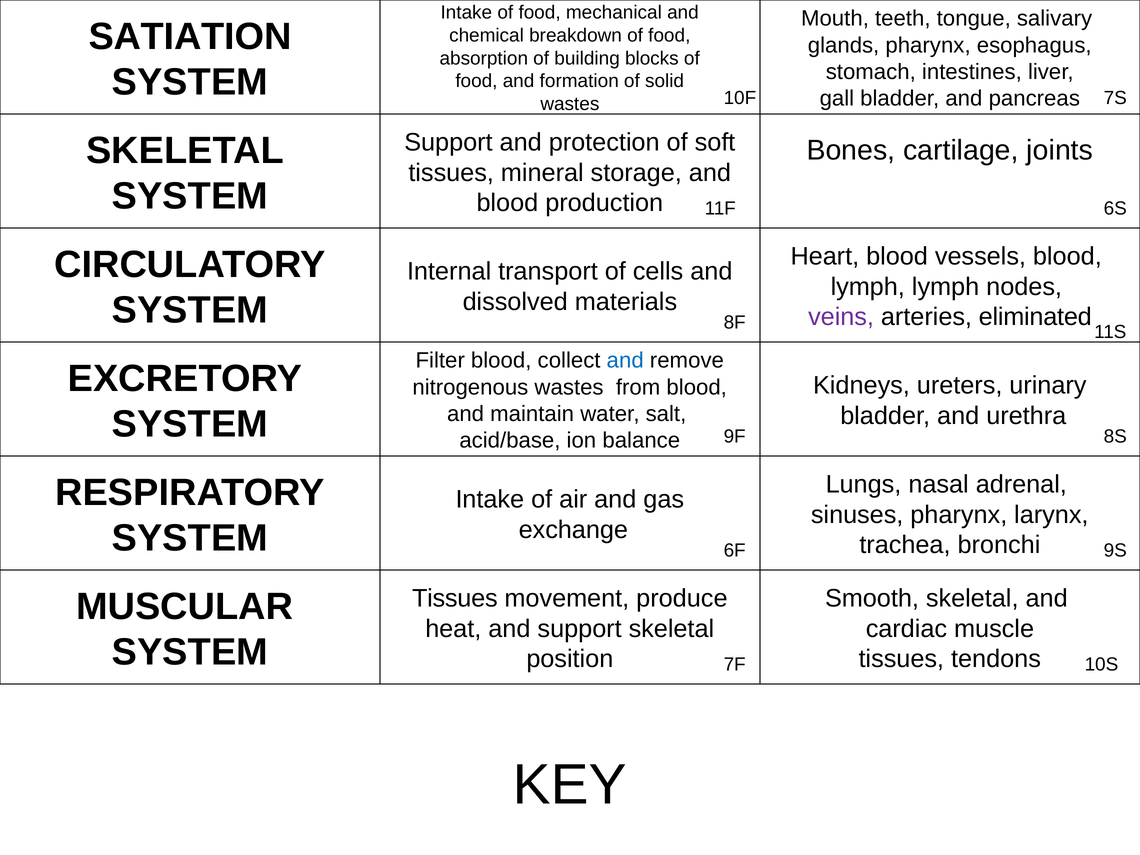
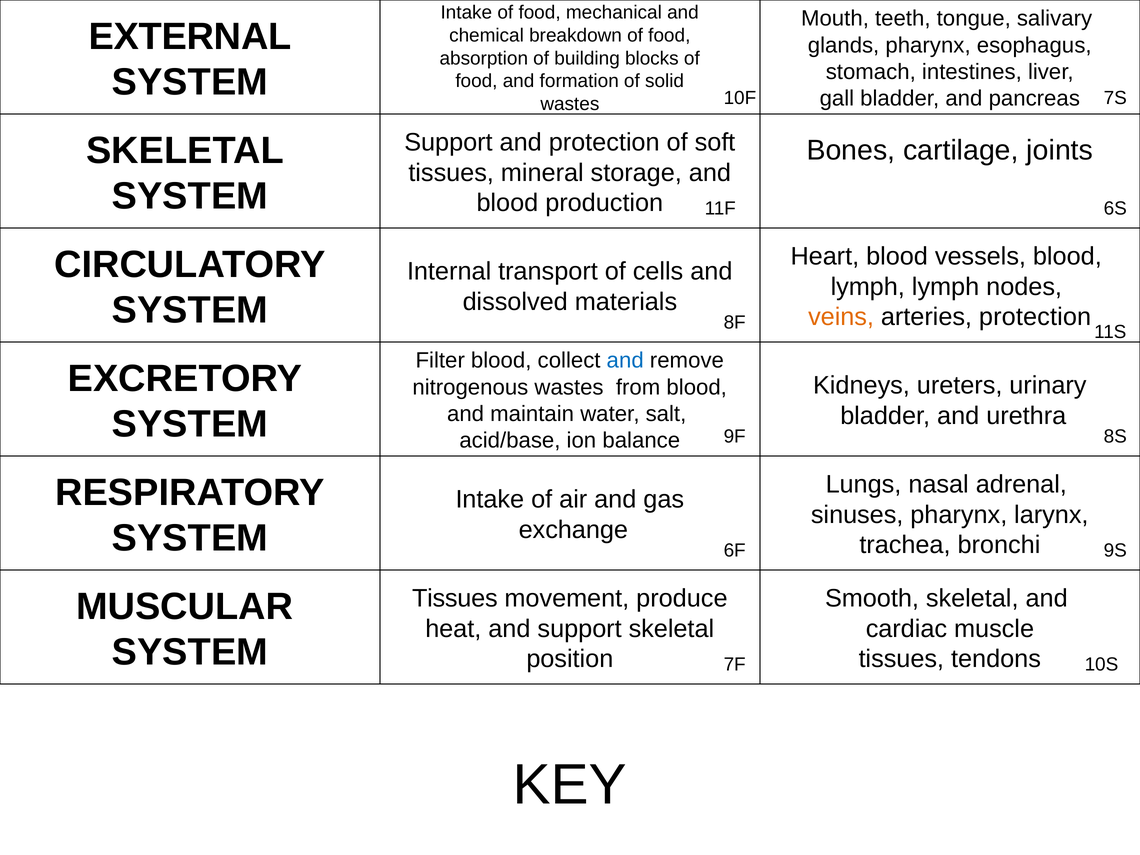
SATIATION: SATIATION -> EXTERNAL (190, 37)
veins colour: purple -> orange (841, 317)
arteries eliminated: eliminated -> protection (1035, 317)
